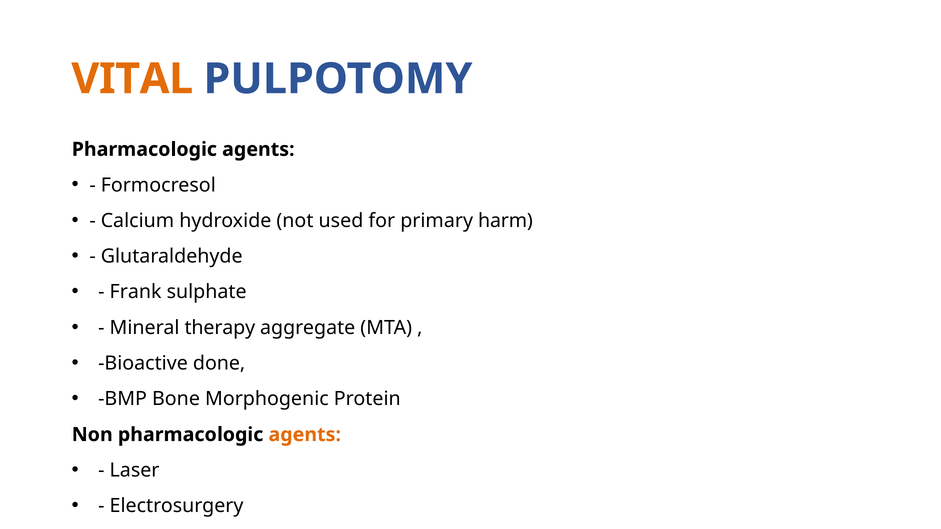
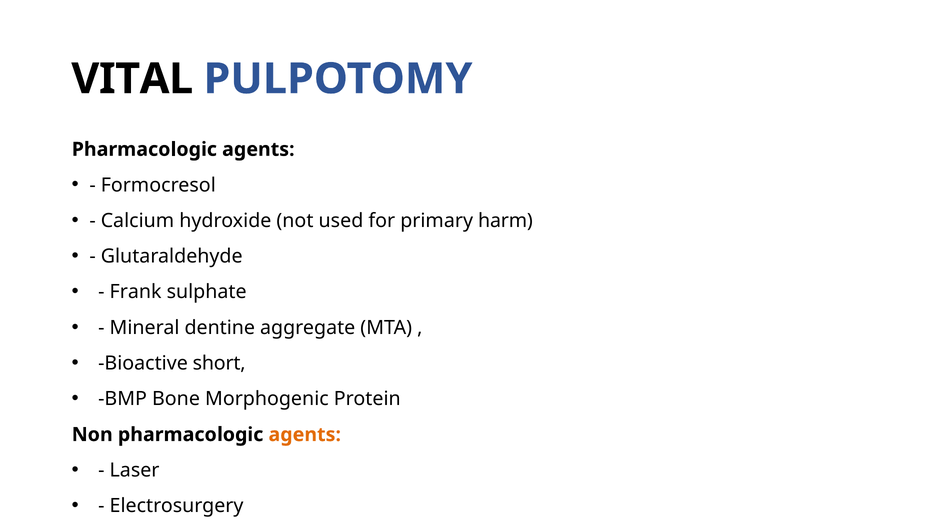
VITAL colour: orange -> black (132, 79)
therapy: therapy -> dentine (220, 328)
done: done -> short (219, 364)
